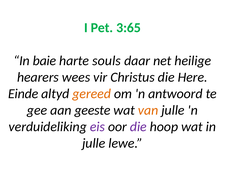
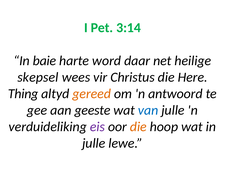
3:65: 3:65 -> 3:14 (129, 28)
souls: souls -> word (107, 61)
hearers: hearers -> skepsel (38, 77)
Einde: Einde -> Thing (23, 94)
van colour: orange -> blue (148, 110)
die colour: purple -> orange (138, 127)
